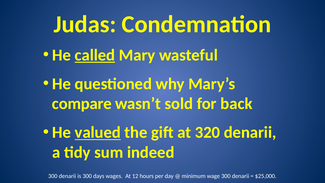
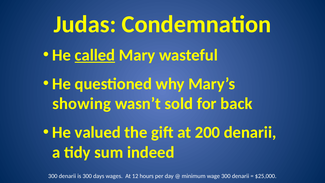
compare: compare -> showing (82, 104)
valued underline: present -> none (98, 132)
320: 320 -> 200 (207, 132)
